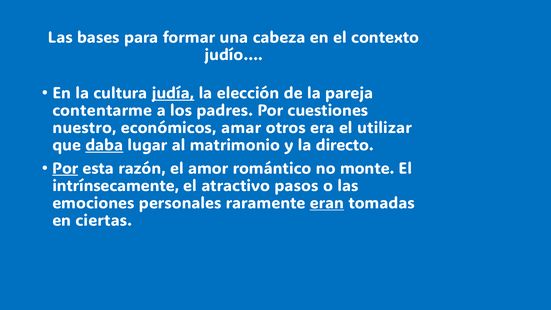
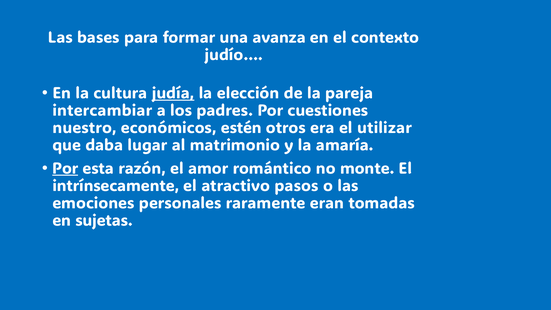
cabeza: cabeza -> avanza (279, 38)
contentarme: contentarme -> intercambiar (102, 111)
amar: amar -> estén (241, 128)
daba underline: present -> none (104, 145)
directo: directo -> amaría (345, 145)
eran underline: present -> none (327, 203)
ciertas: ciertas -> sujetas (104, 220)
